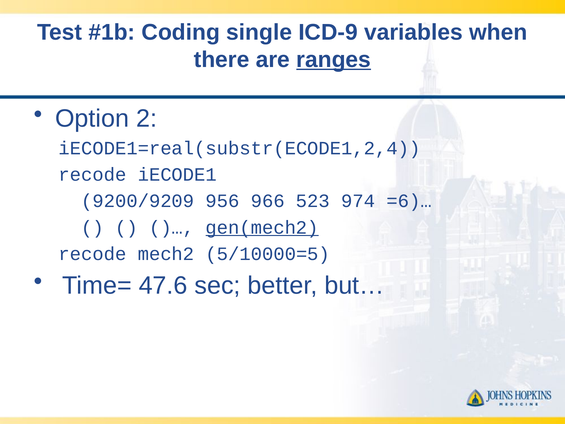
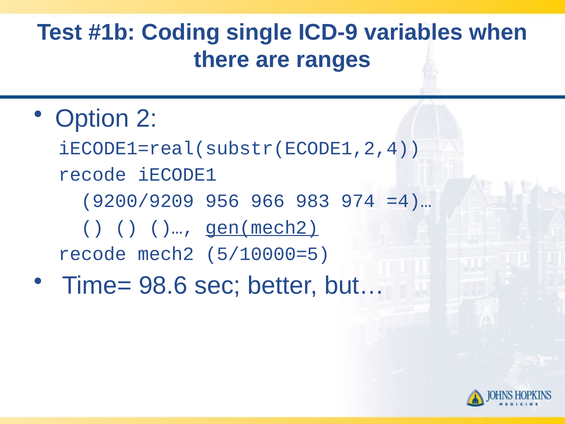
ranges underline: present -> none (334, 60)
523: 523 -> 983 (313, 201)
=6)…: =6)… -> =4)… (409, 201)
47.6: 47.6 -> 98.6 (163, 286)
